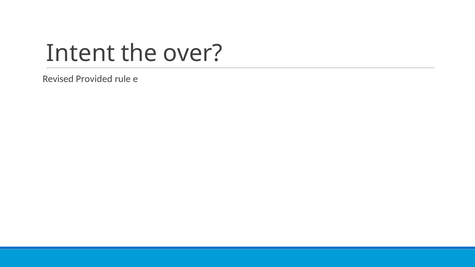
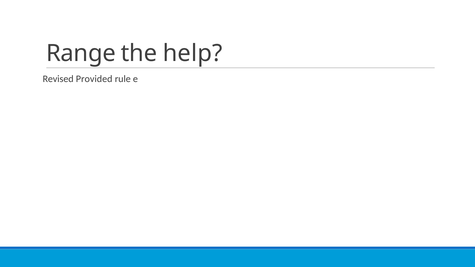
Intent: Intent -> Range (81, 53)
over: over -> help (193, 53)
